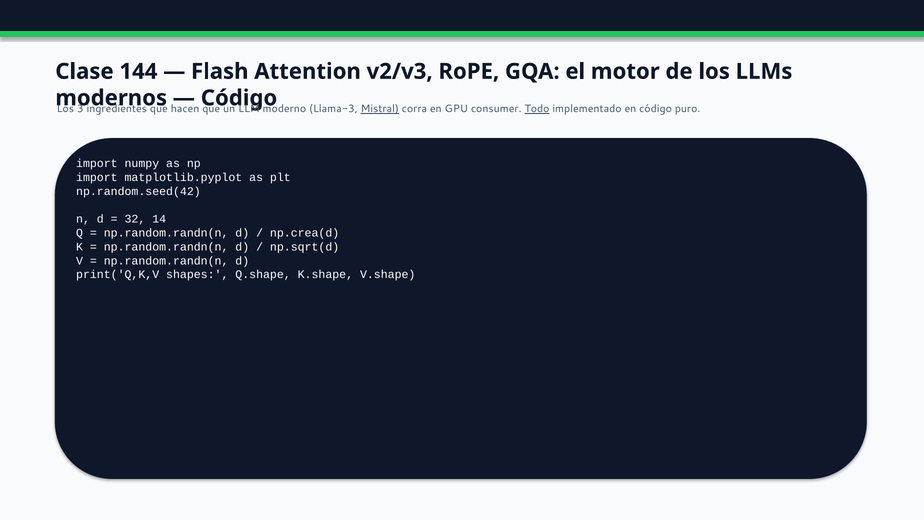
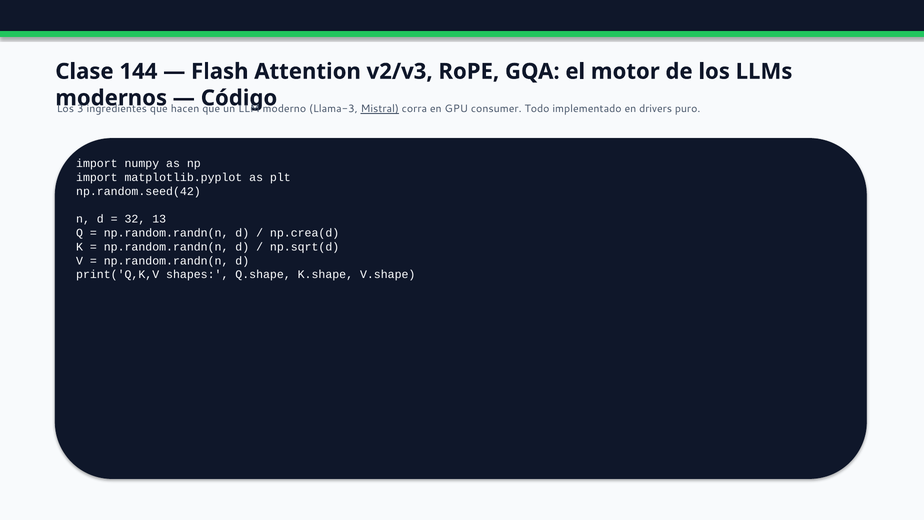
Todo underline: present -> none (537, 109)
en código: código -> drivers (656, 109)
14: 14 -> 13 (159, 219)
